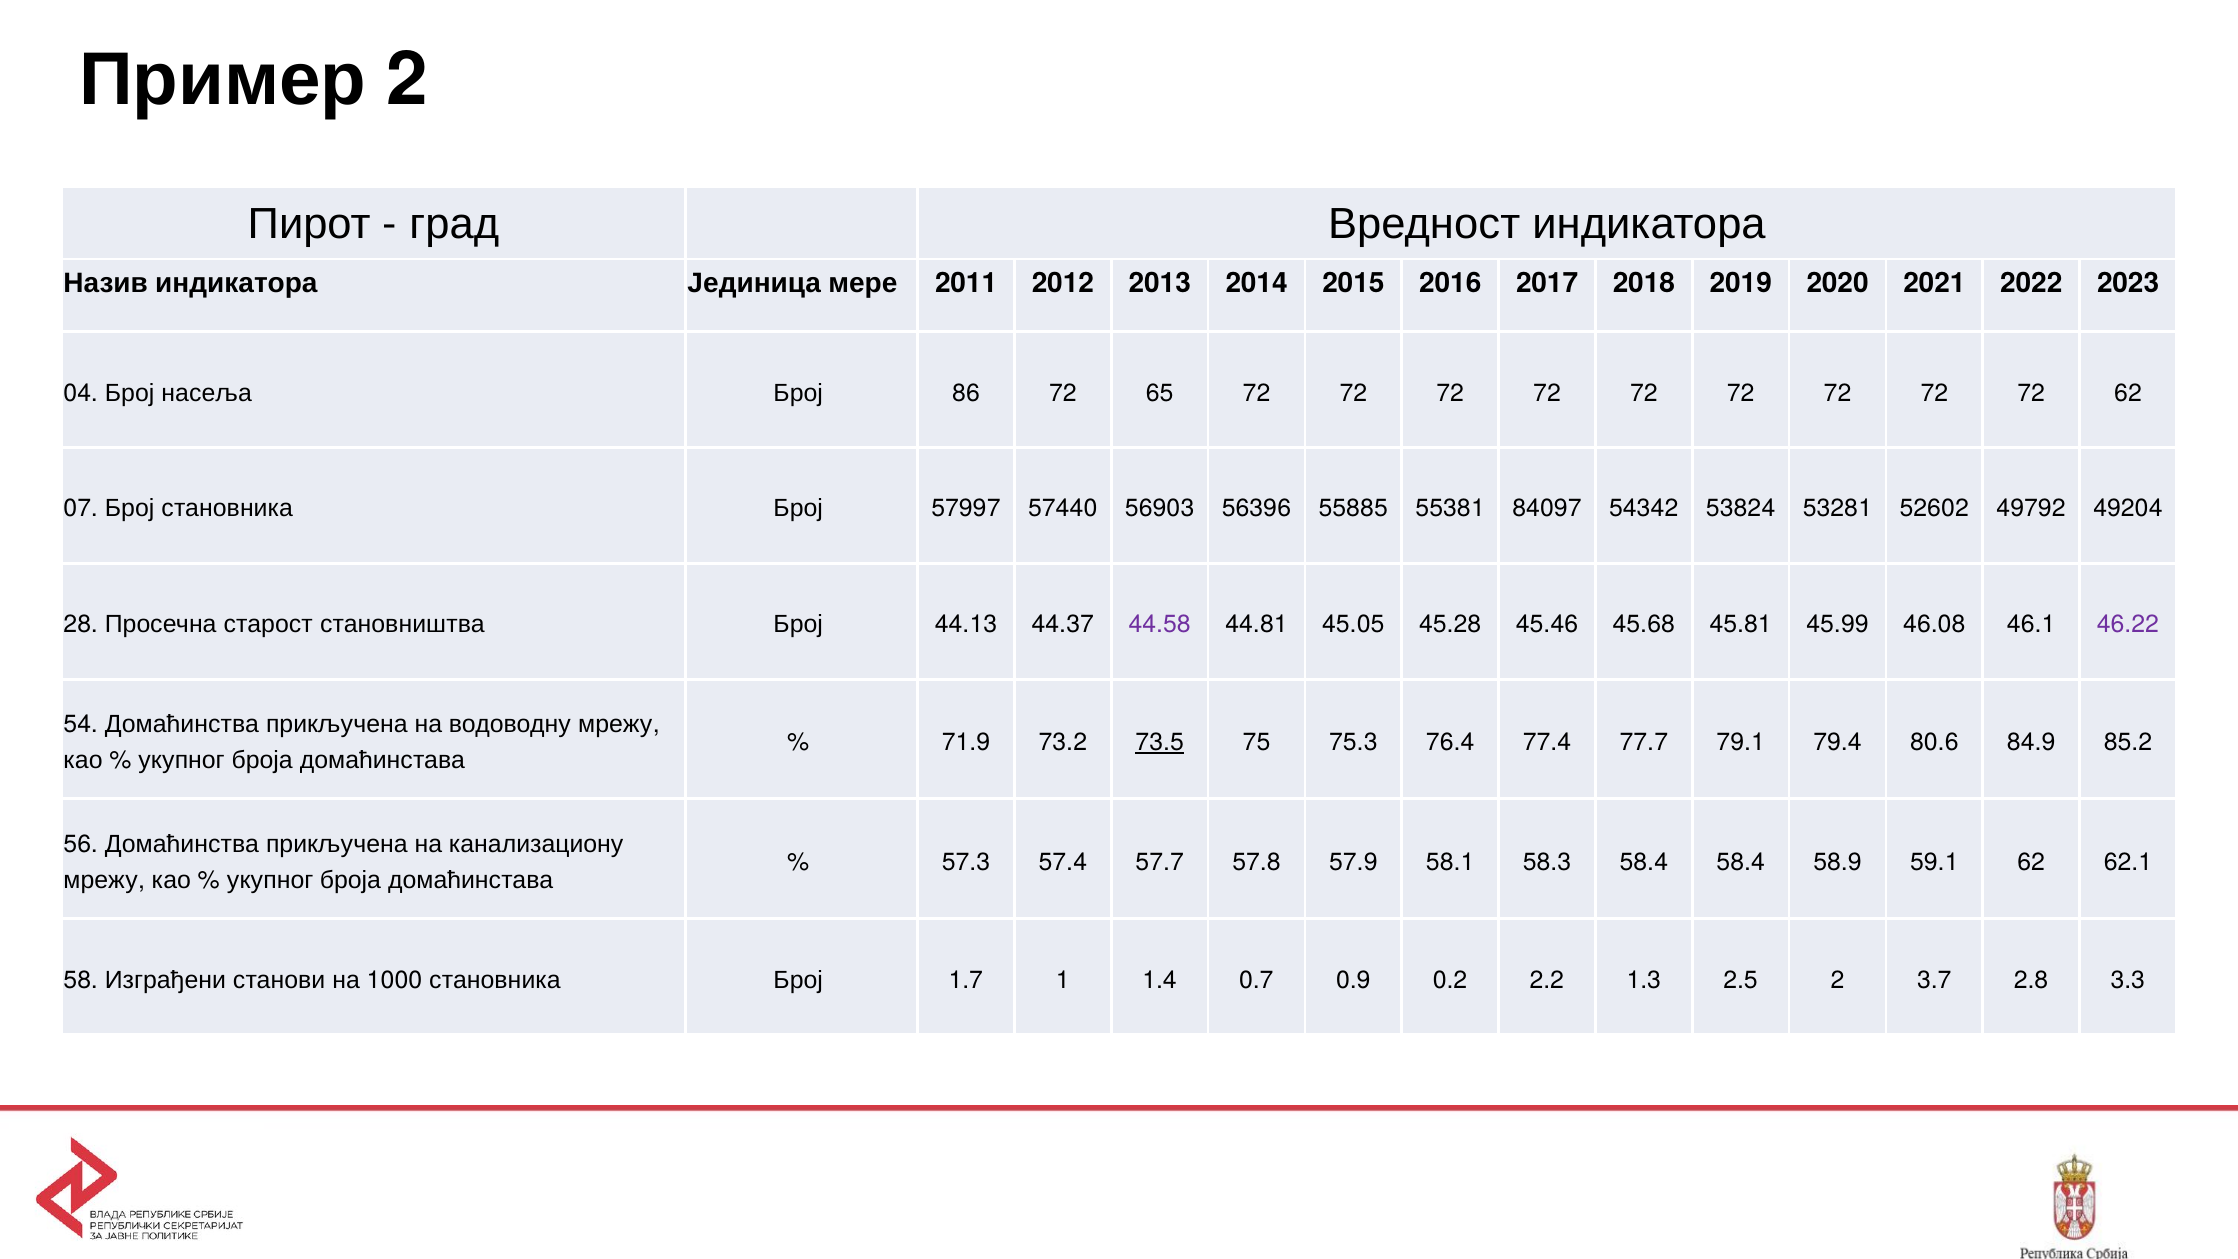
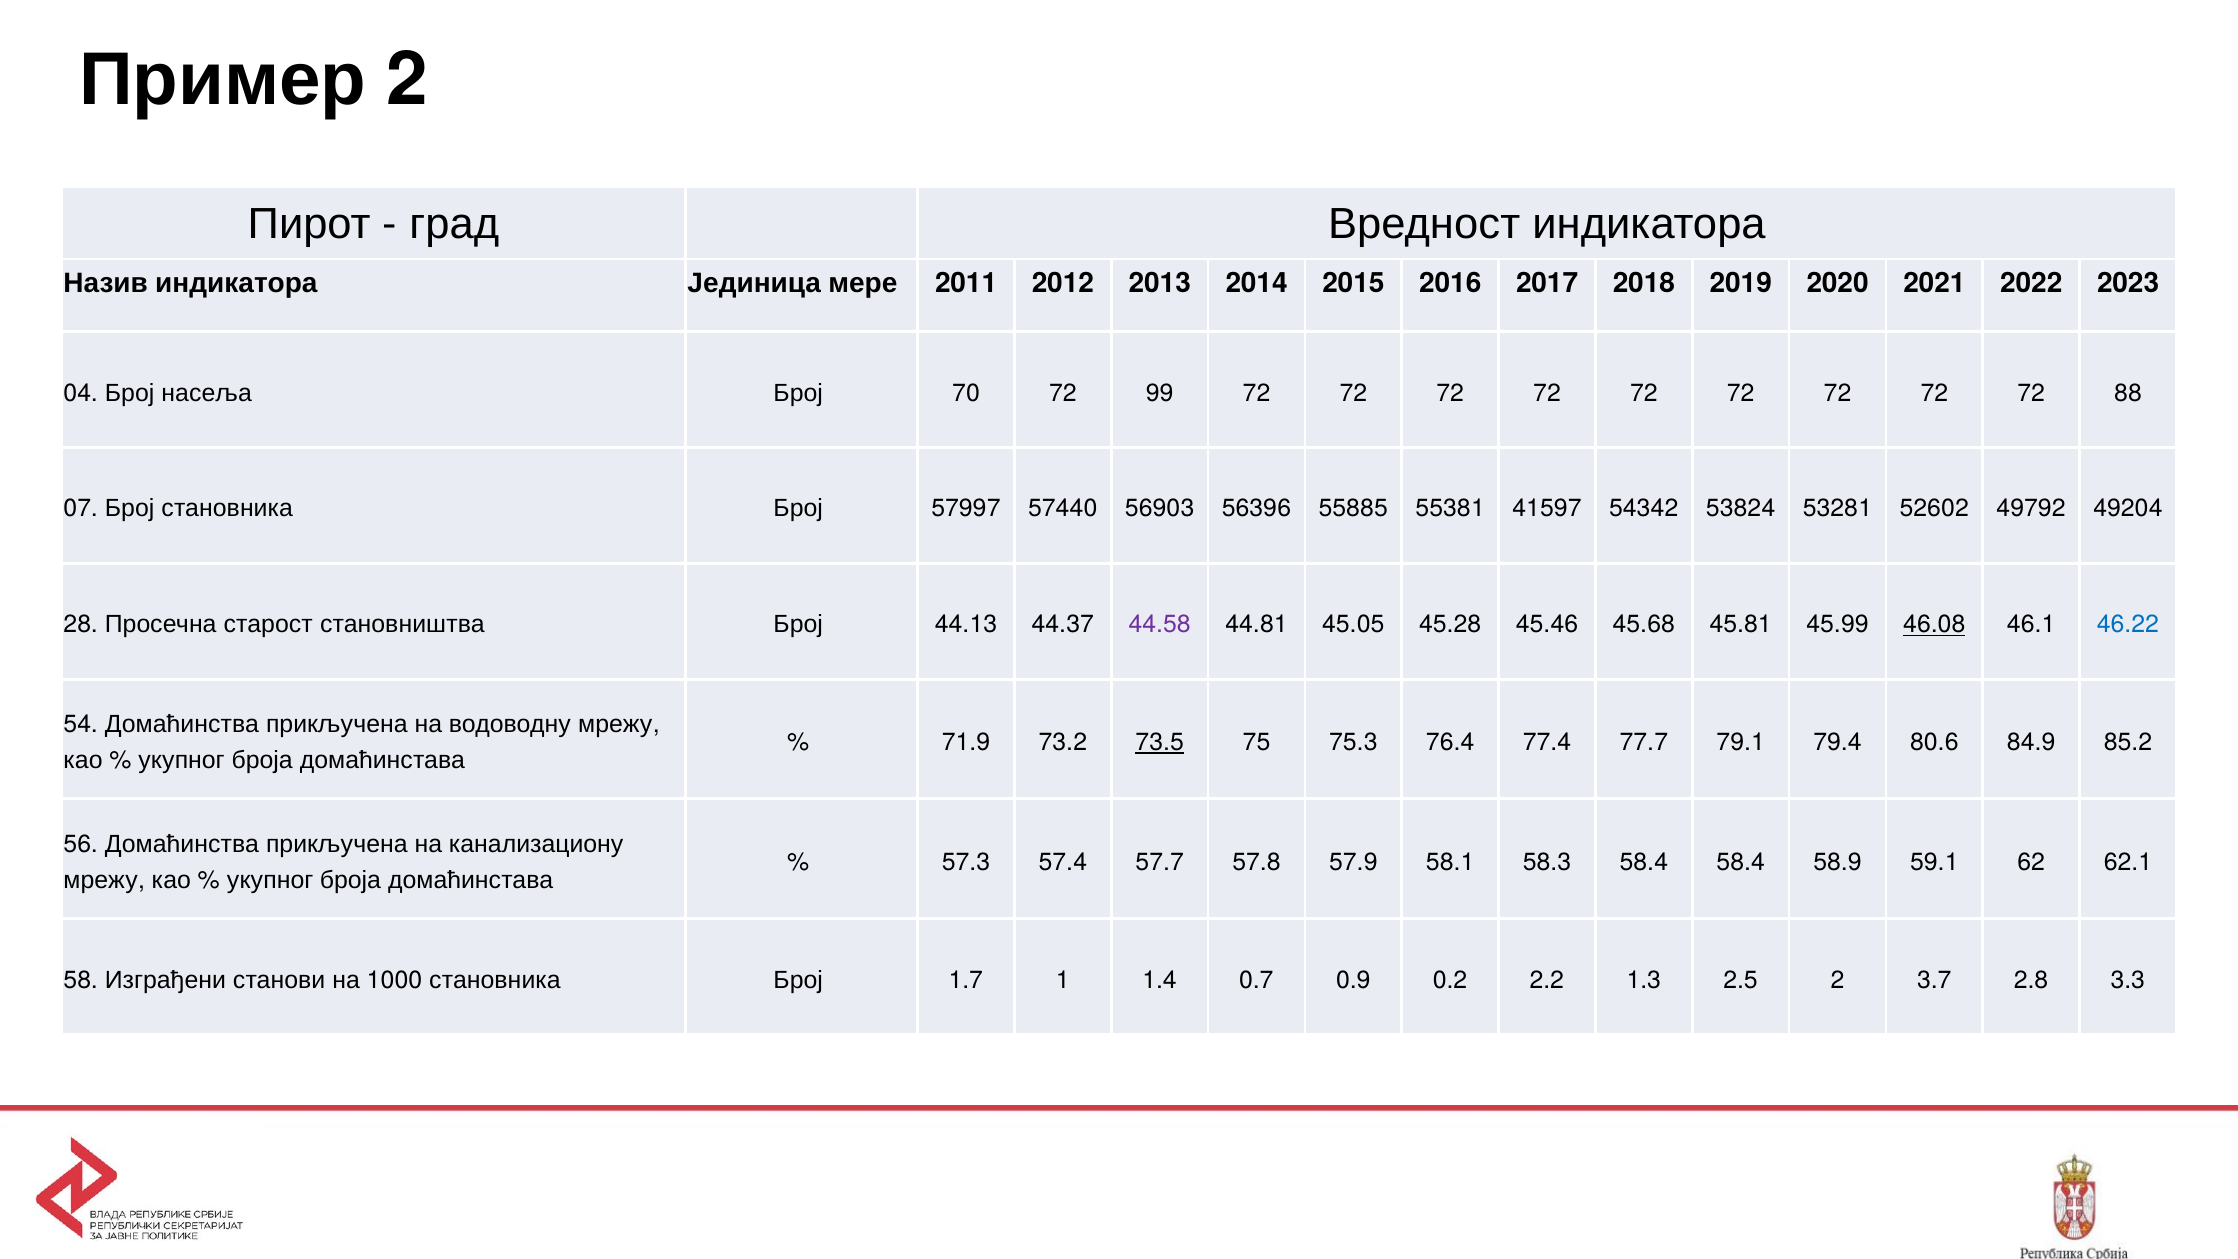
86: 86 -> 70 (966, 393)
65: 65 -> 99 (1160, 393)
72 62: 62 -> 88 (2128, 393)
84097: 84097 -> 41597 (1547, 509)
46.08 underline: none -> present (1934, 625)
46.22 colour: purple -> blue (2128, 625)
